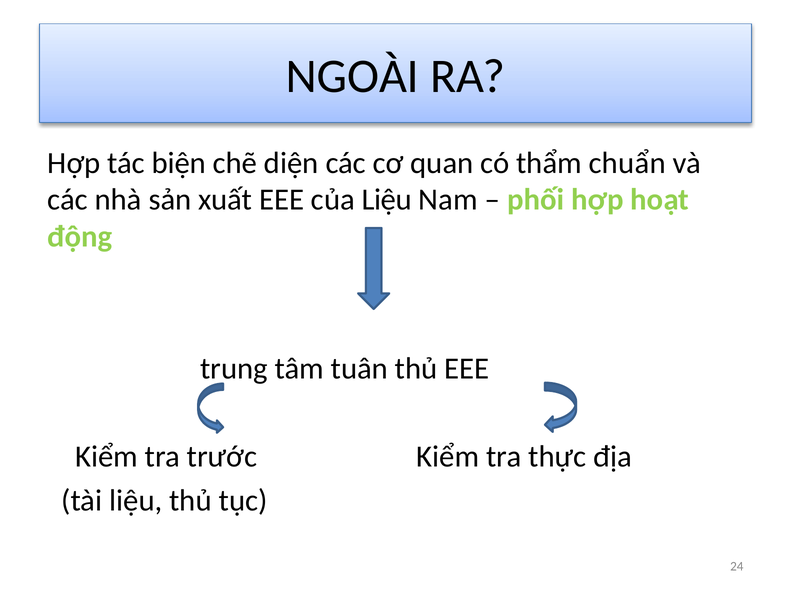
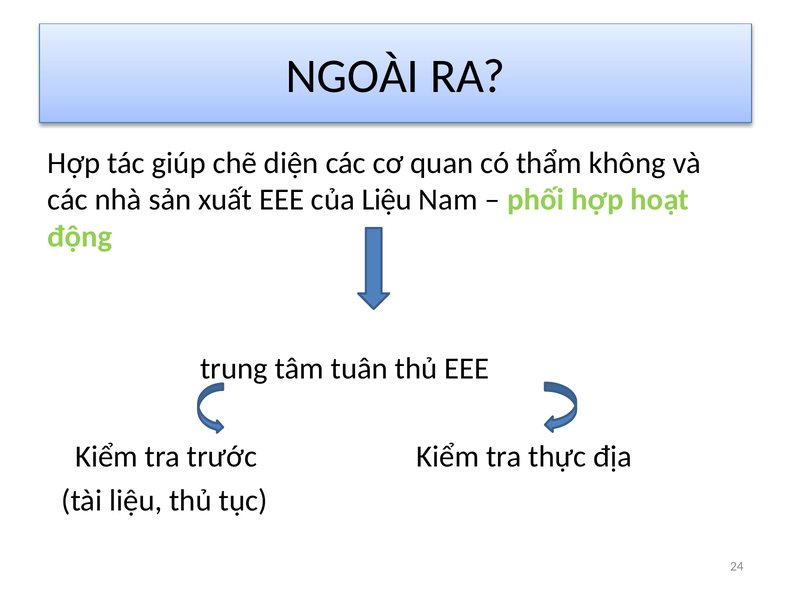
biện: biện -> giúp (179, 163)
chuẩn: chuẩn -> không (627, 163)
